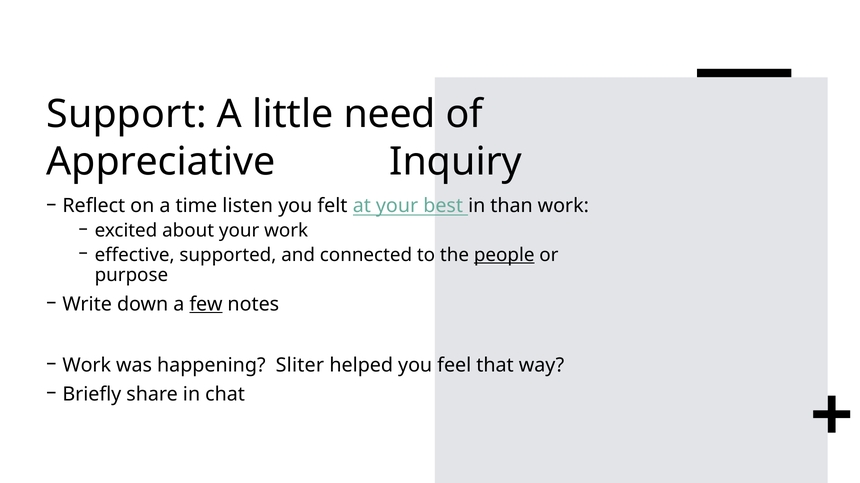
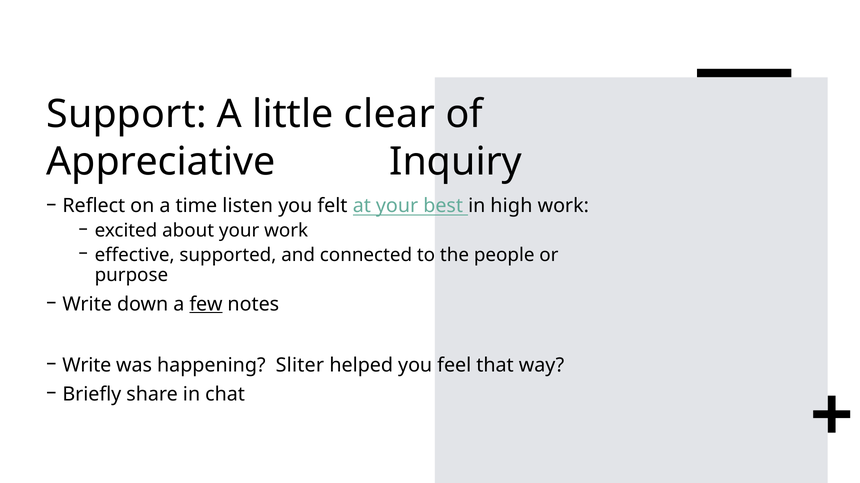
need: need -> clear (389, 115)
than: than -> high (511, 206)
people underline: present -> none (504, 255)
Work: Work -> Write (87, 366)
